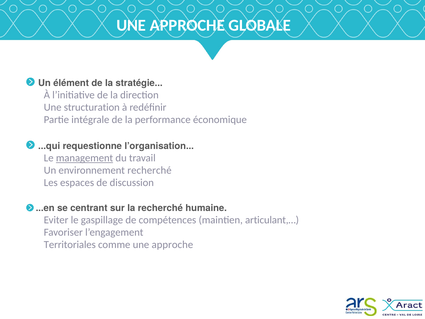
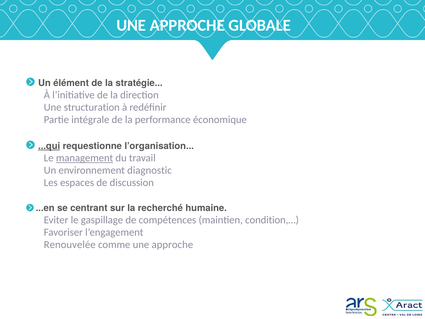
...qui underline: none -> present (49, 146)
environnement recherché: recherché -> diagnostic (150, 170)
articulant,…: articulant,… -> condition,… (272, 220)
Territoriales: Territoriales -> Renouvelée (70, 244)
